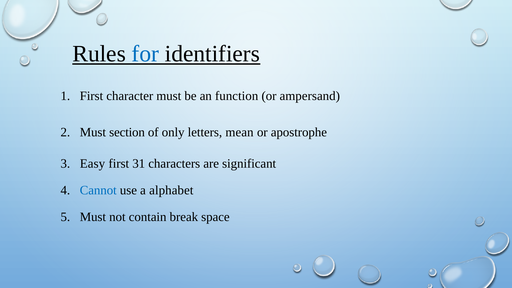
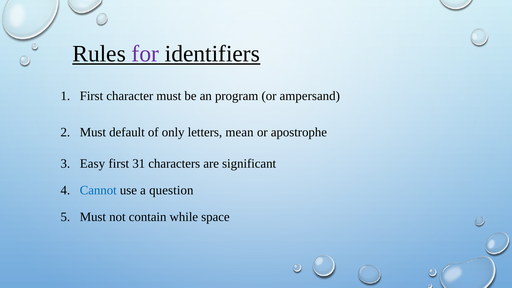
for colour: blue -> purple (145, 54)
function: function -> program (237, 96)
section: section -> default (127, 132)
alphabet: alphabet -> question (171, 190)
break: break -> while (184, 217)
